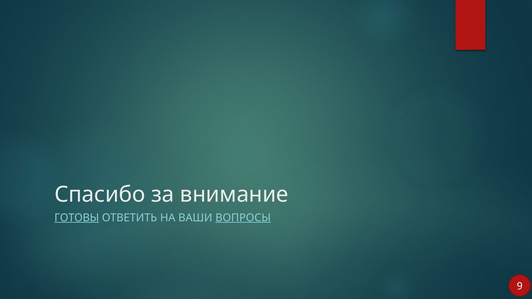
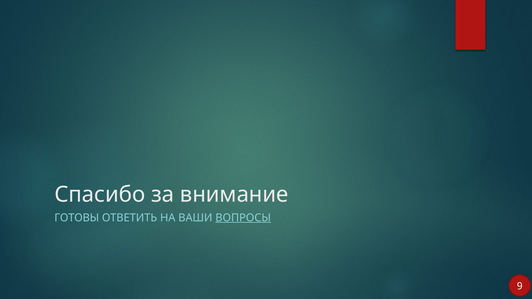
ГОТОВЫ underline: present -> none (77, 218)
